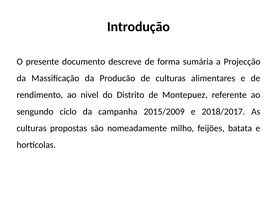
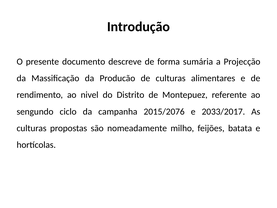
2015/2009: 2015/2009 -> 2015/2076 (164, 111)
2018/2017: 2018/2017 -> 2033/2017 (223, 111)
